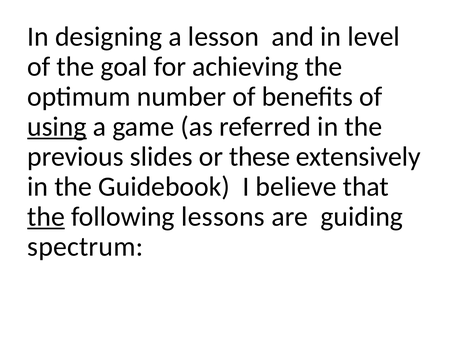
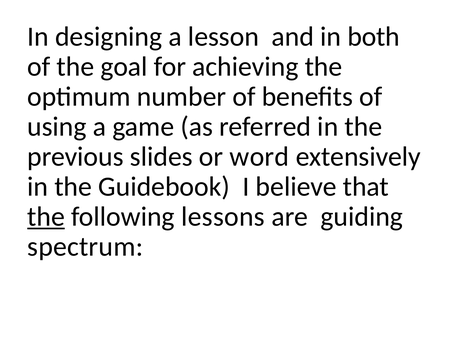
level: level -> both (374, 37)
using underline: present -> none (57, 126)
these: these -> word (259, 156)
